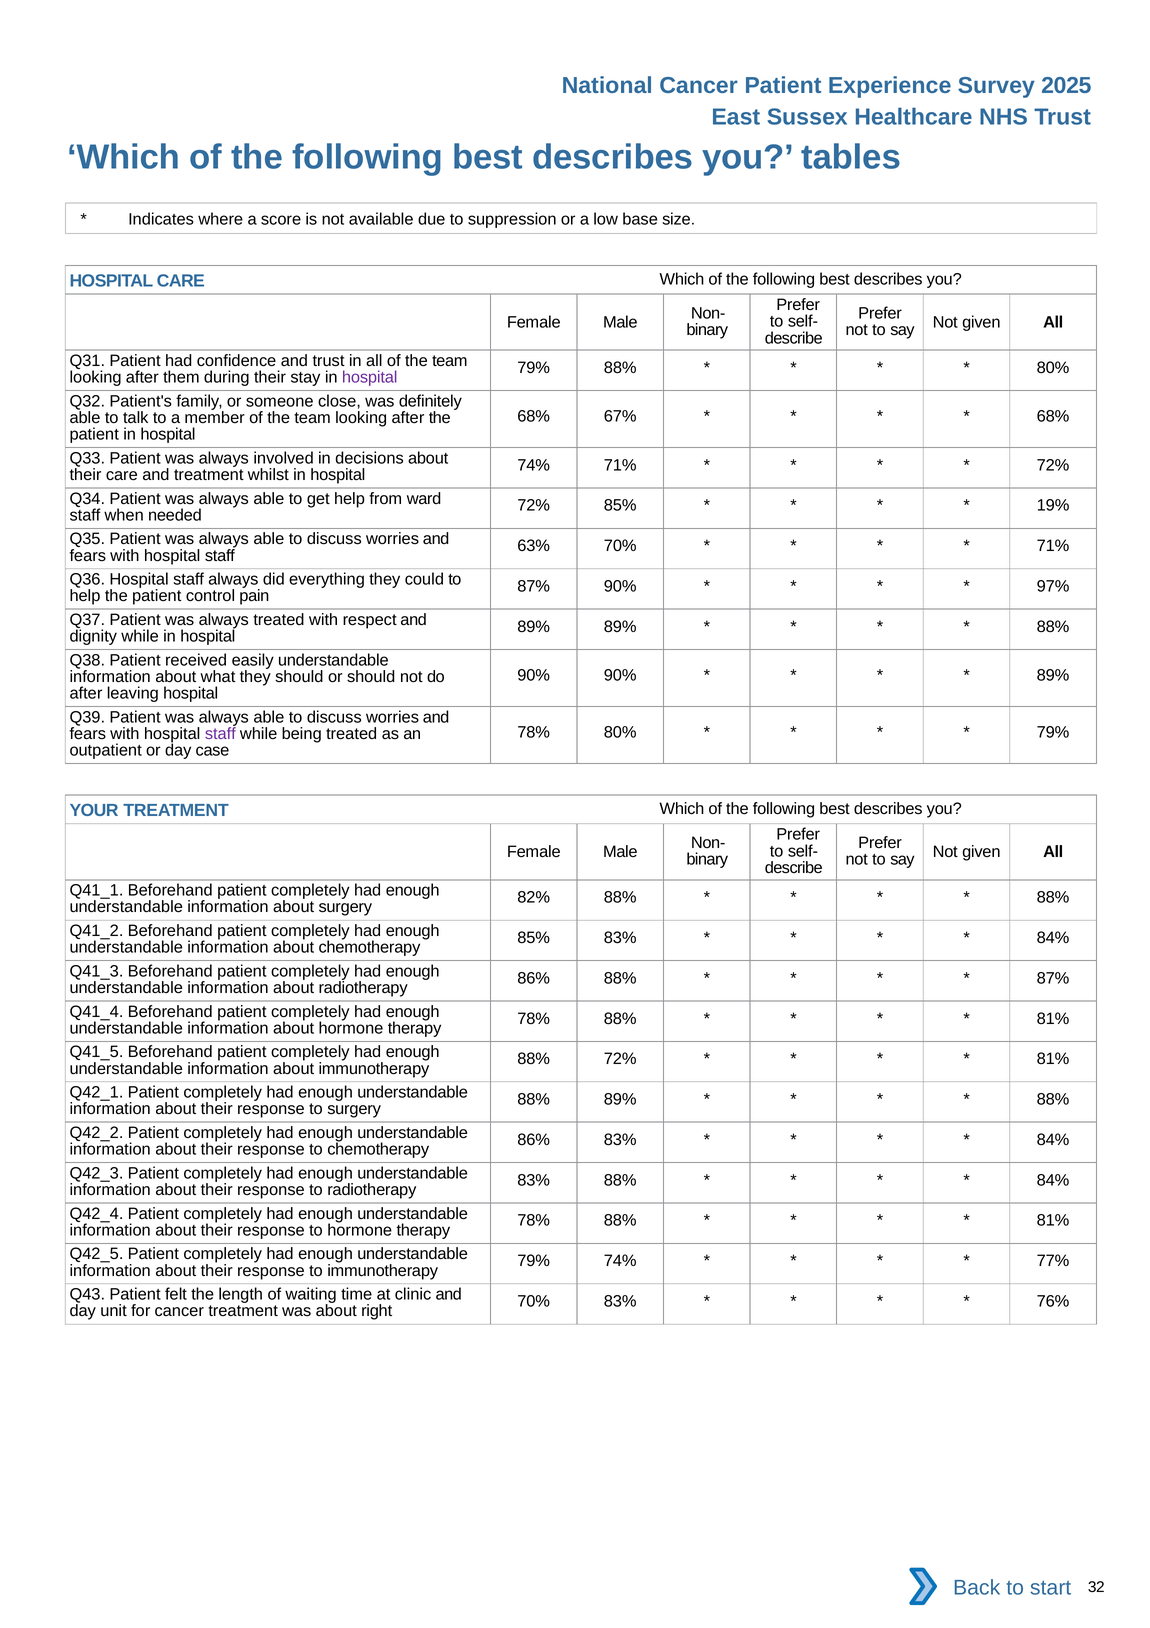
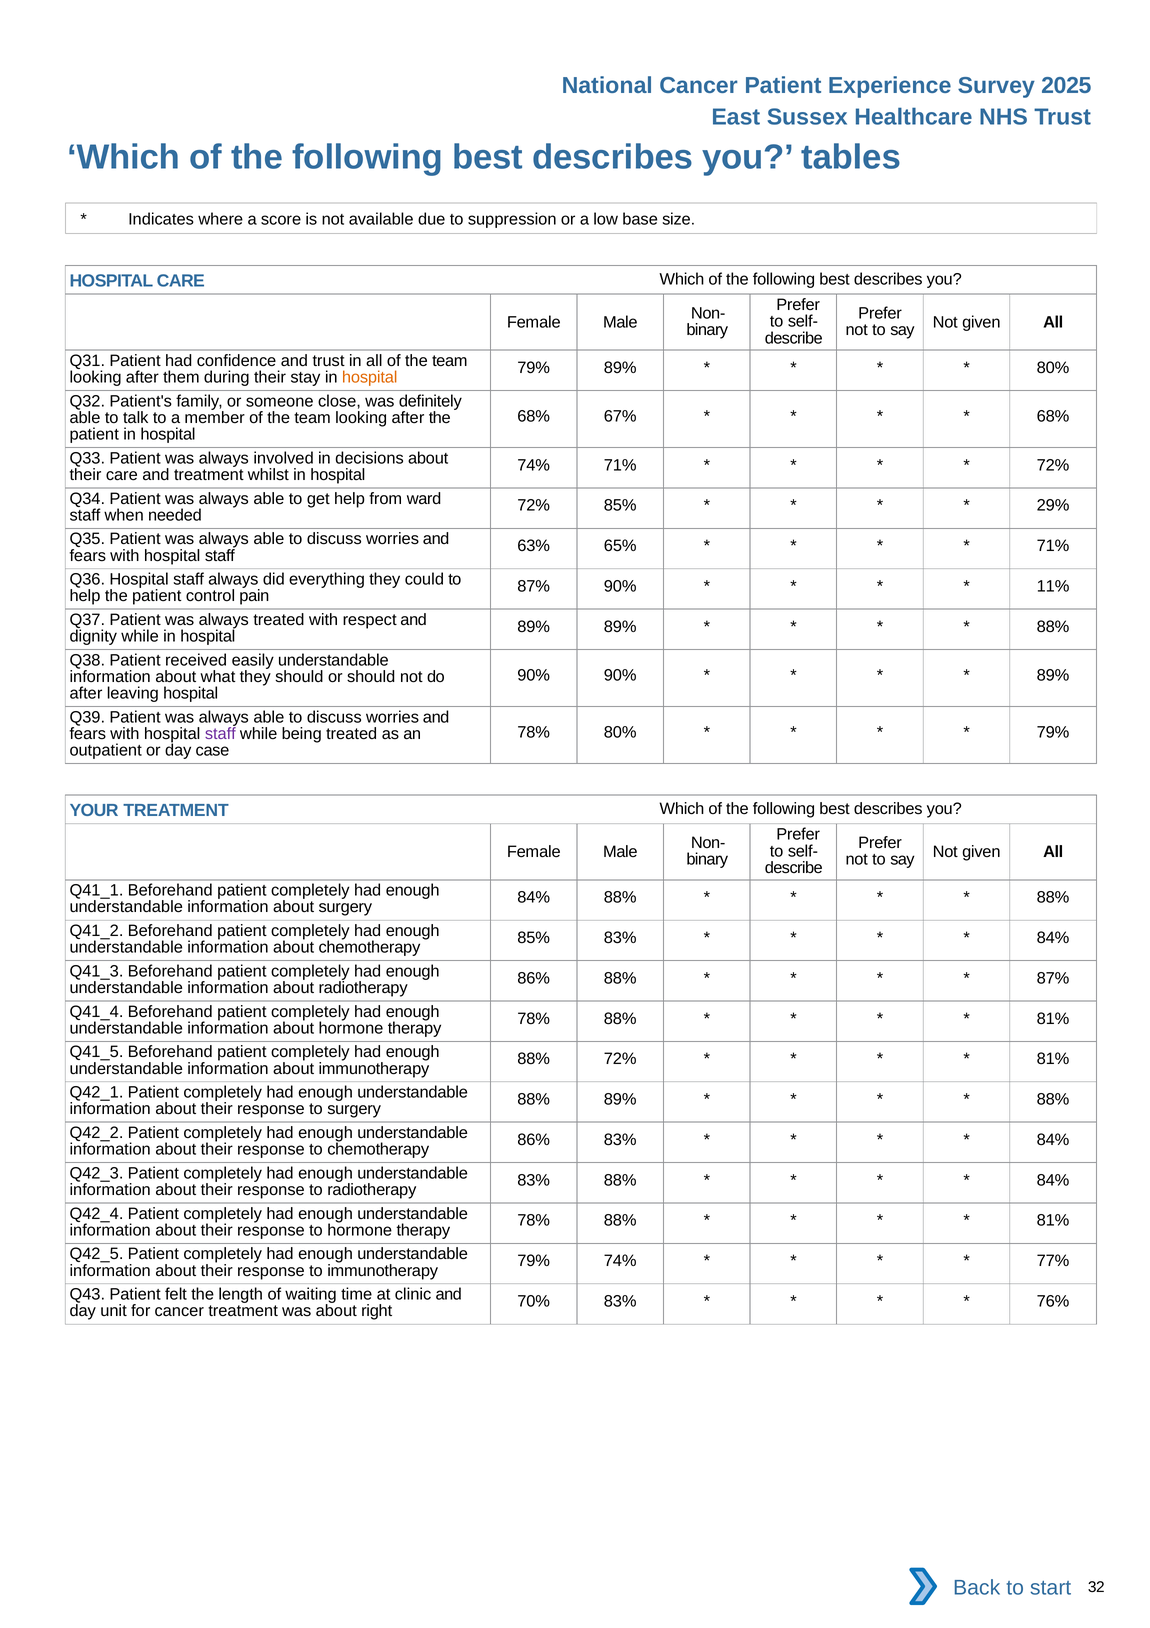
79% 88%: 88% -> 89% (620, 368)
hospital colour: purple -> orange (370, 377)
19%: 19% -> 29% (1053, 505)
63% 70%: 70% -> 65% (620, 546)
97%: 97% -> 11% (1053, 586)
82%: 82% -> 84% (534, 897)
